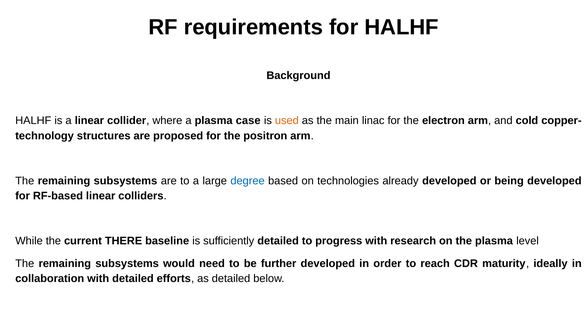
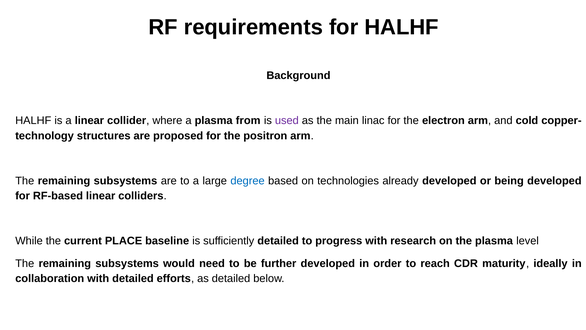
case: case -> from (248, 120)
used colour: orange -> purple (287, 120)
THERE: THERE -> PLACE (124, 241)
